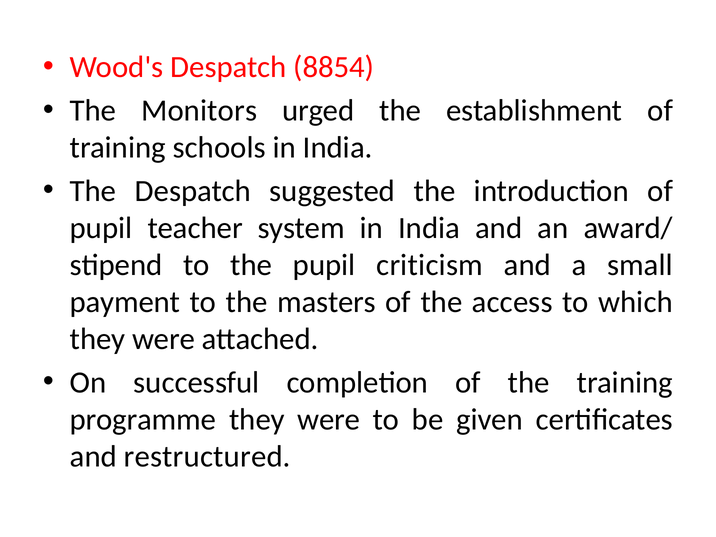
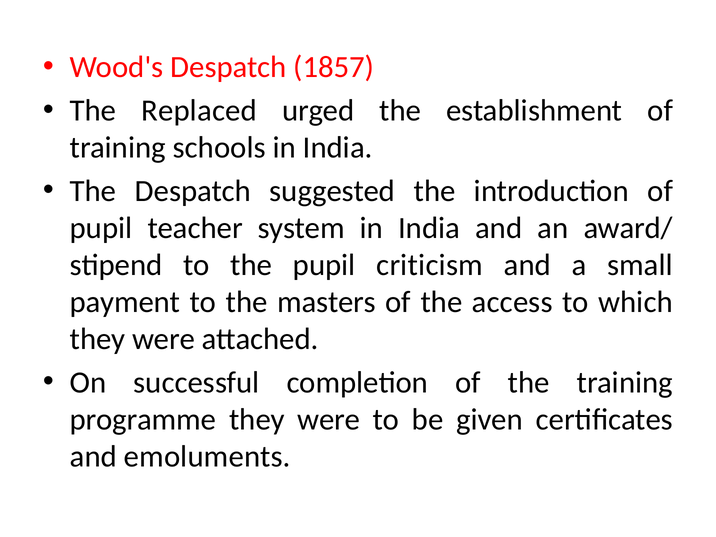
8854: 8854 -> 1857 (334, 67)
Monitors: Monitors -> Replaced (199, 111)
restructured: restructured -> emoluments (207, 456)
